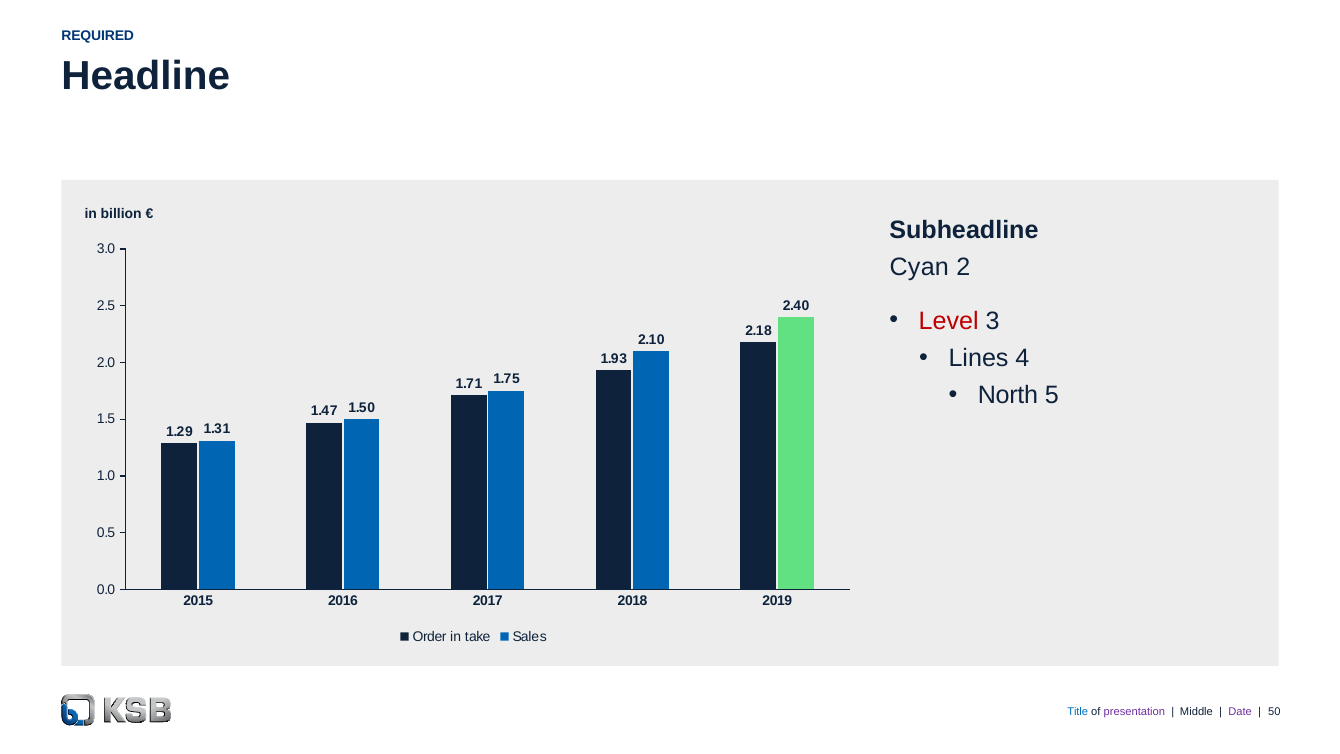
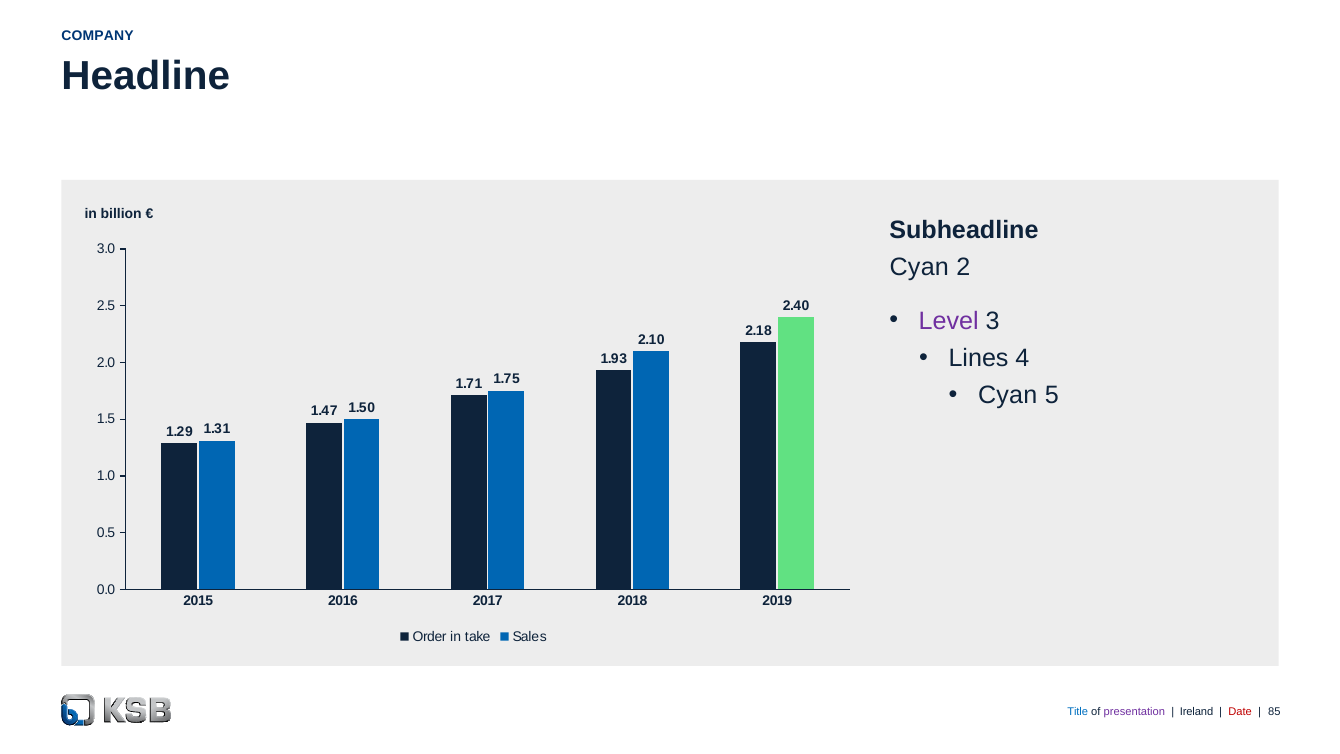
REQUIRED: REQUIRED -> COMPANY (98, 36)
Level colour: red -> purple (949, 321)
North: North -> Cyan (1008, 395)
Middle: Middle -> Ireland (1197, 712)
Date colour: purple -> red (1240, 712)
50: 50 -> 85 (1274, 712)
